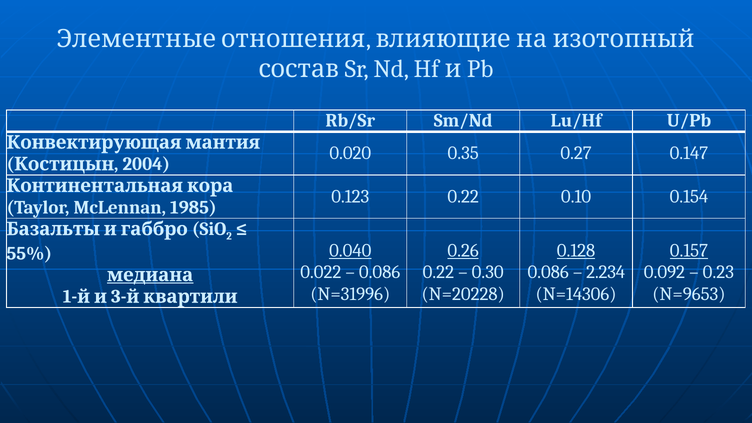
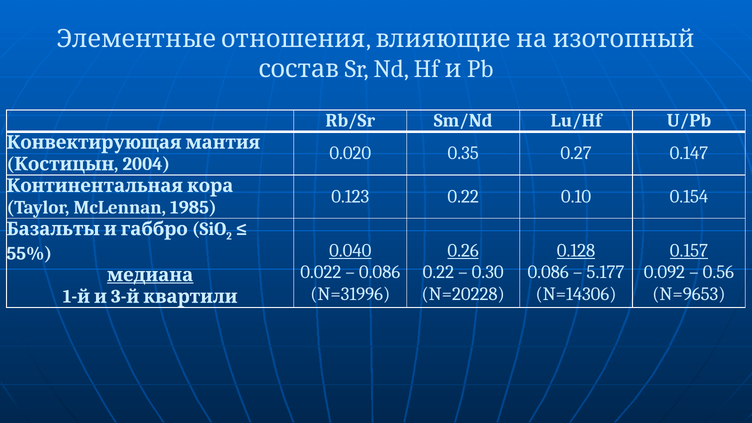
2.234: 2.234 -> 5.177 (605, 272)
0.23: 0.23 -> 0.56 (718, 272)
